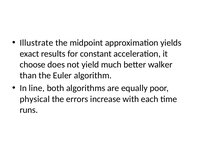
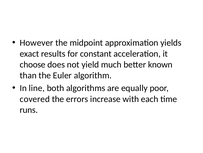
Illustrate: Illustrate -> However (37, 43)
walker: walker -> known (160, 64)
physical: physical -> covered (35, 99)
